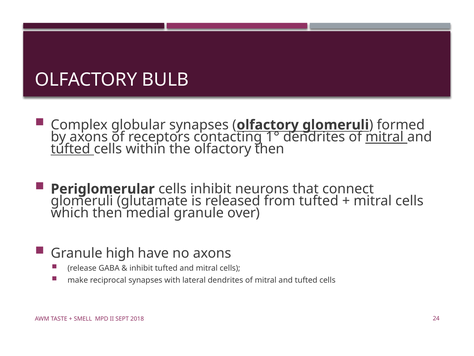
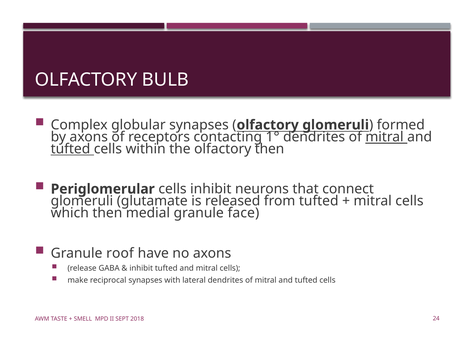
over: over -> face (243, 213)
high: high -> roof (120, 253)
